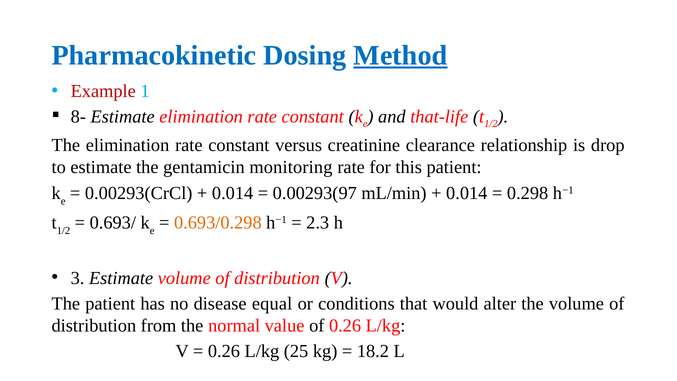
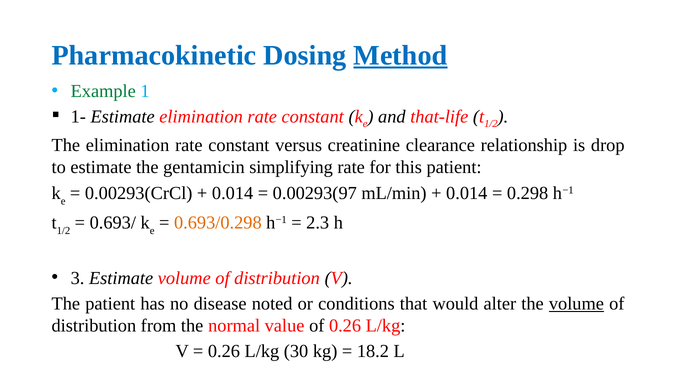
Example colour: red -> green (103, 91)
8-: 8- -> 1- (78, 117)
monitoring: monitoring -> simplifying (291, 167)
equal: equal -> noted (272, 303)
volume underline: none -> present (576, 303)
25: 25 -> 30 (296, 351)
